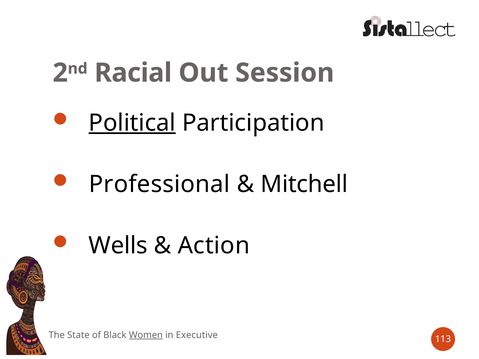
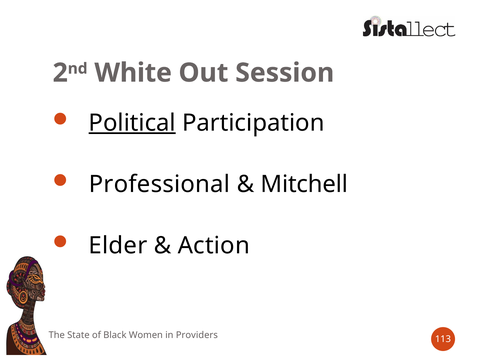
Racial: Racial -> White (133, 73)
Wells: Wells -> Elder (118, 246)
Women underline: present -> none (146, 335)
Executive: Executive -> Providers (197, 335)
